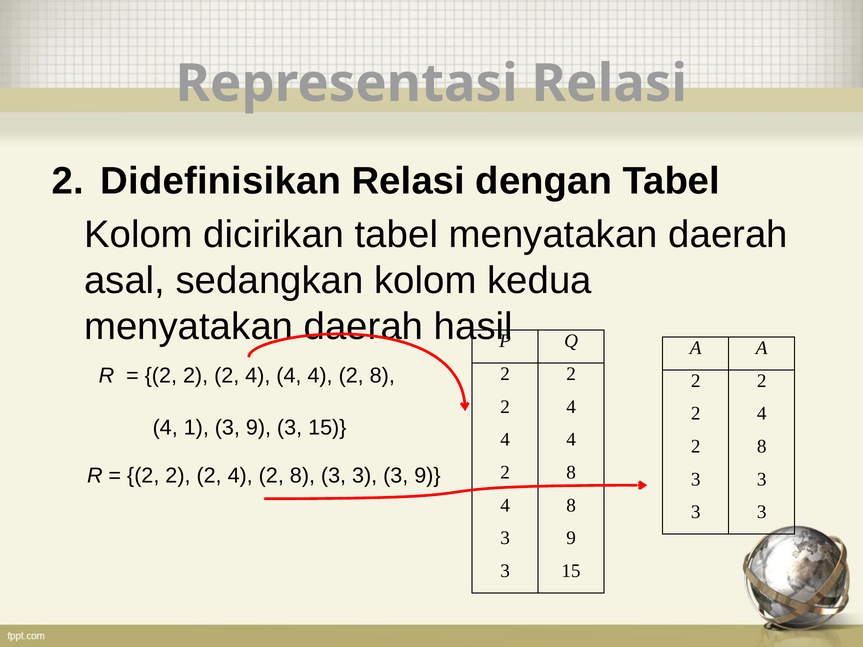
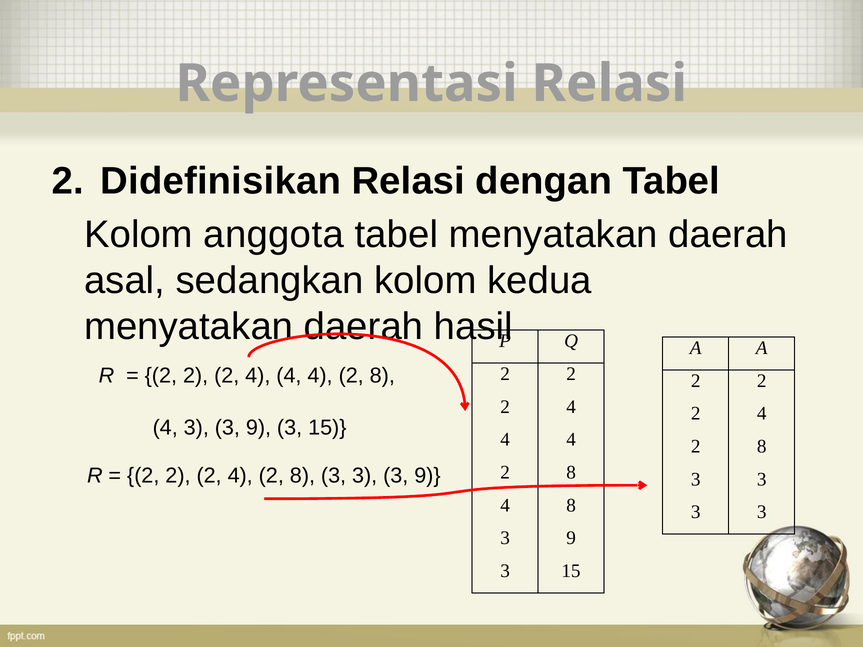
dicirikan: dicirikan -> anggota (274, 235)
4 1: 1 -> 3 (196, 428)
